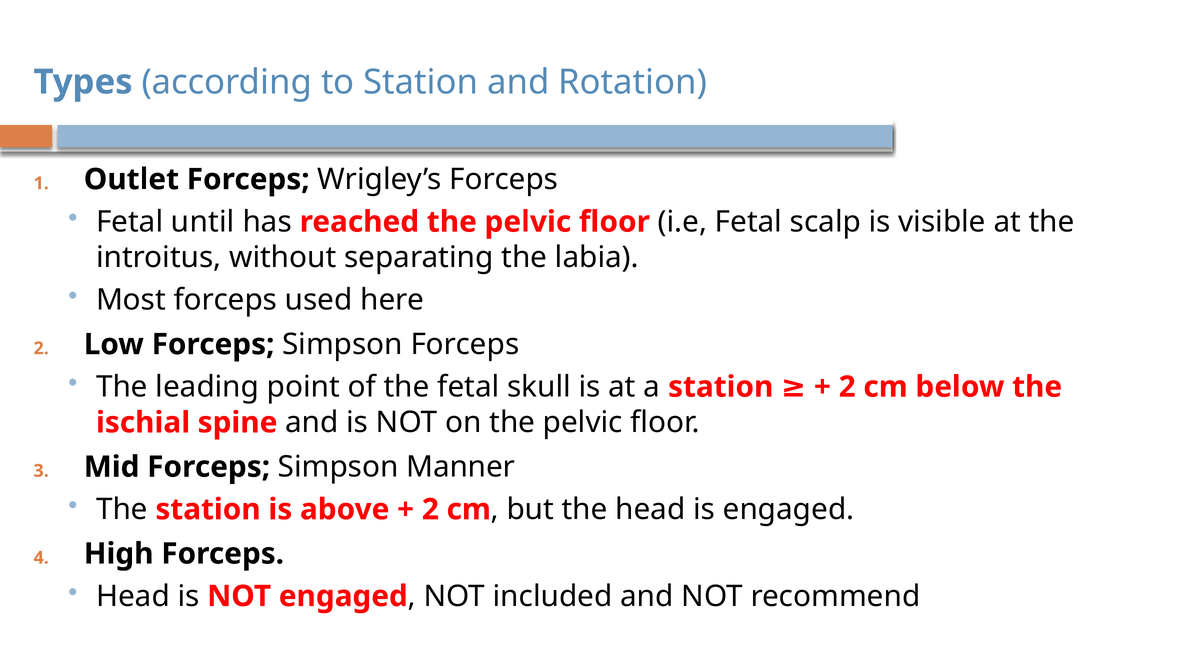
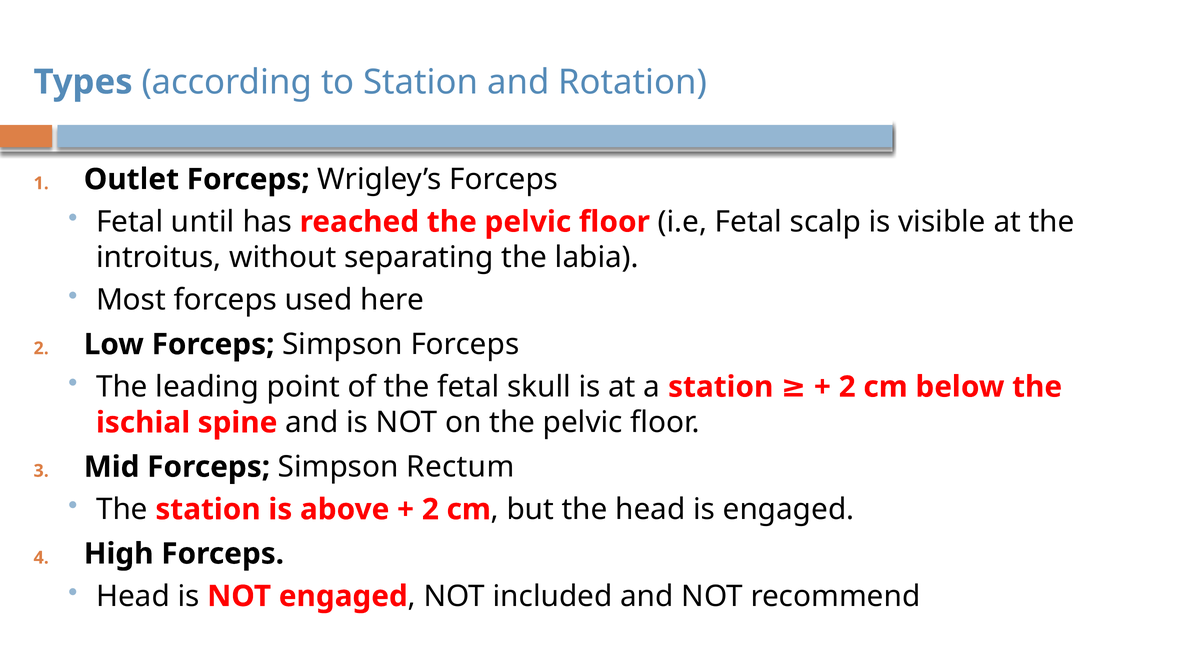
Manner: Manner -> Rectum (460, 467)
